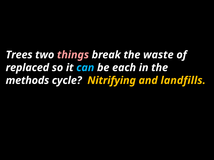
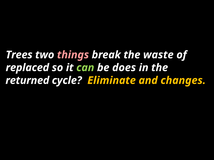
can colour: light blue -> light green (85, 68)
each: each -> does (124, 68)
methods: methods -> returned (27, 81)
Nitrifying: Nitrifying -> Eliminate (112, 81)
landfills: landfills -> changes (183, 81)
